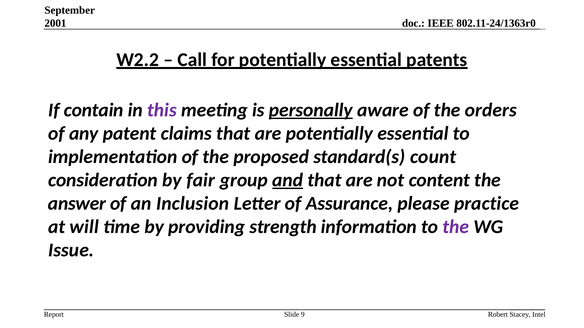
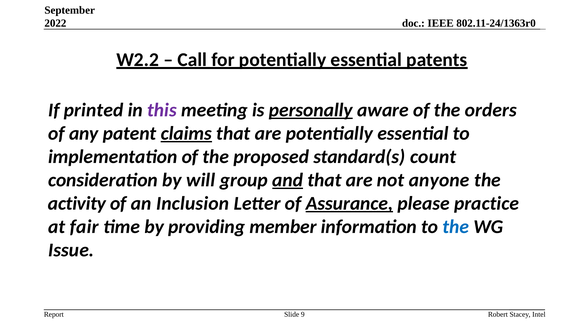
2001: 2001 -> 2022 (55, 23)
contain: contain -> printed (94, 110)
claims underline: none -> present (186, 134)
fair: fair -> will (201, 180)
content: content -> anyone (439, 180)
answer: answer -> activity (77, 204)
Assurance underline: none -> present (349, 204)
will: will -> fair (84, 227)
strength: strength -> member (283, 227)
the colour: purple -> blue (456, 227)
